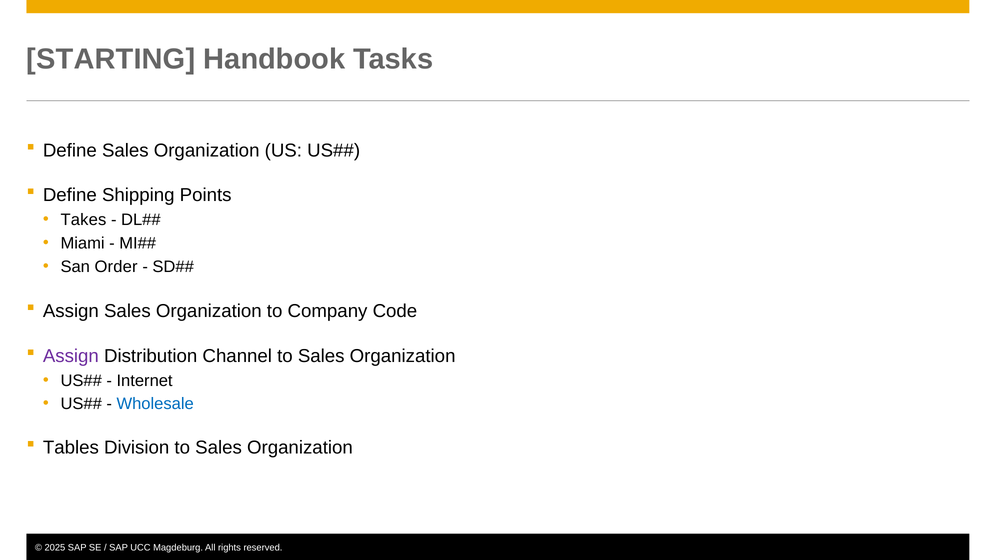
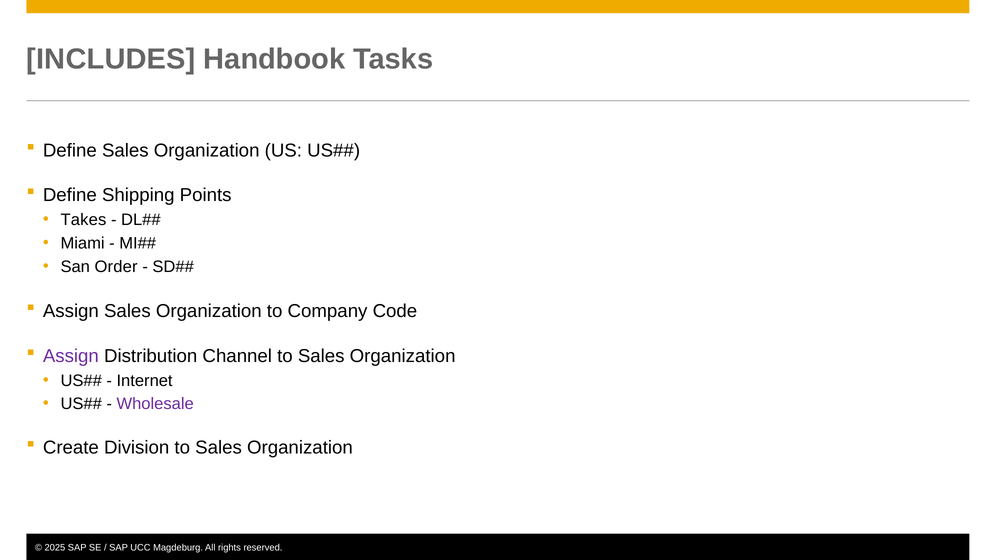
STARTING: STARTING -> INCLUDES (111, 59)
Wholesale colour: blue -> purple (155, 404)
Tables: Tables -> Create (71, 448)
